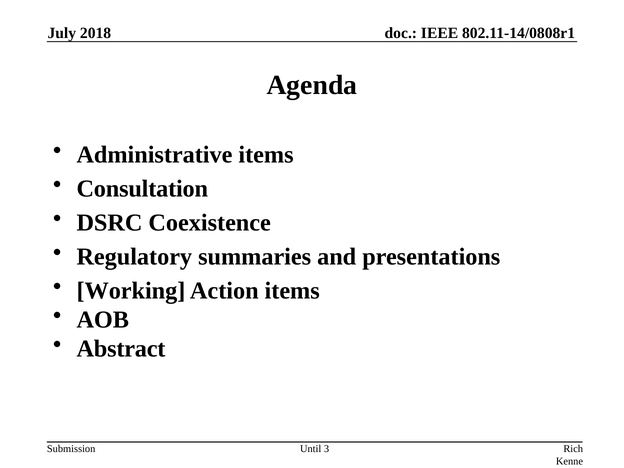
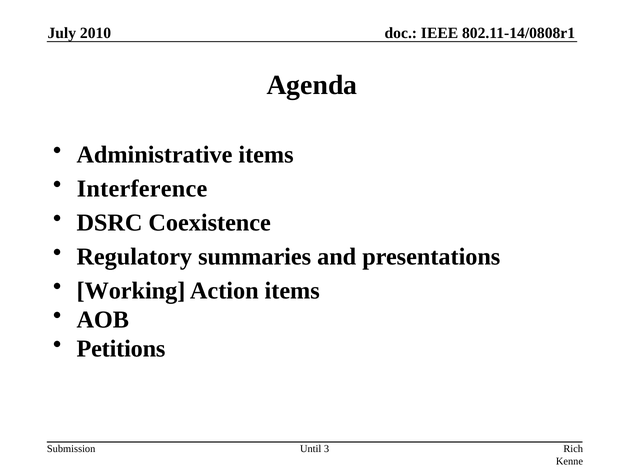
2018: 2018 -> 2010 (96, 33)
Consultation: Consultation -> Interference (142, 189)
Abstract: Abstract -> Petitions (121, 349)
